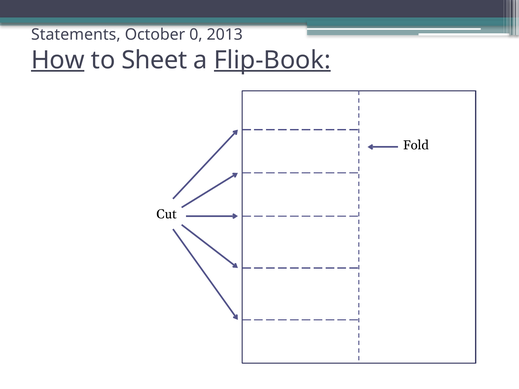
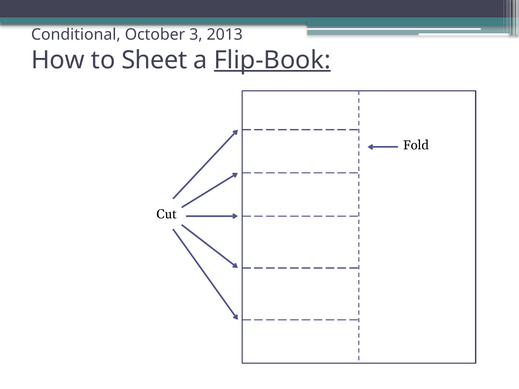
Statements: Statements -> Conditional (76, 35)
0: 0 -> 3 (196, 35)
How underline: present -> none (58, 60)
